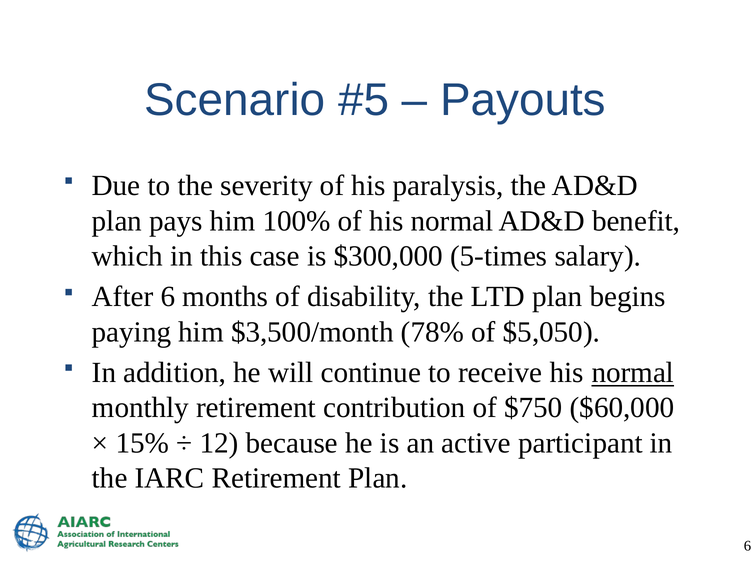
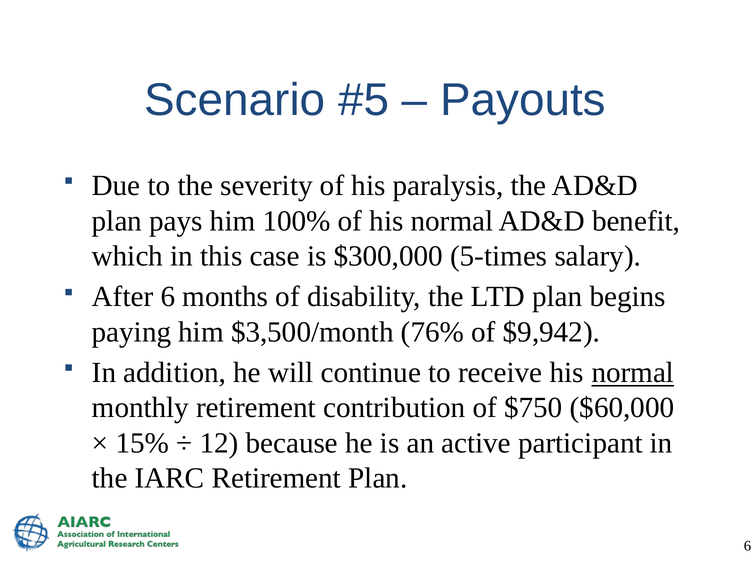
78%: 78% -> 76% (433, 332)
$5,050: $5,050 -> $9,942 (551, 332)
